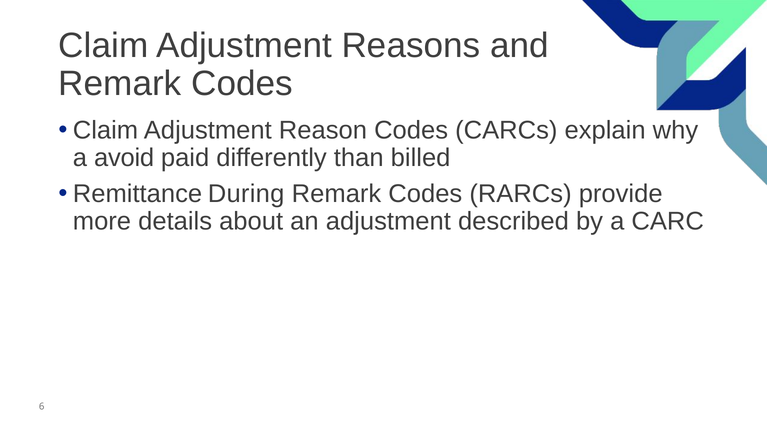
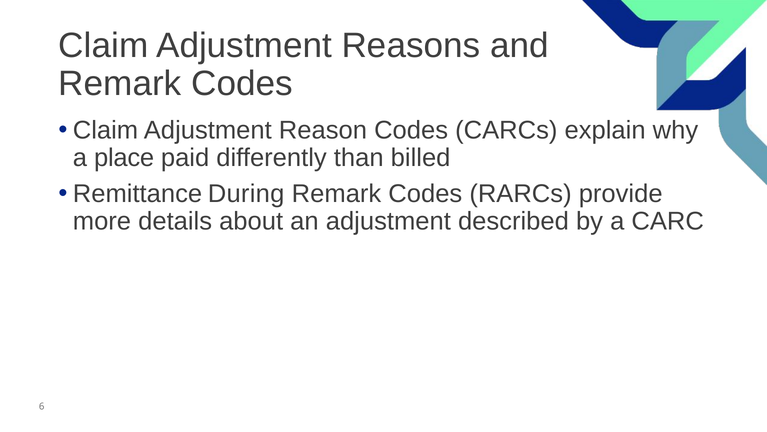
avoid: avoid -> place (124, 158)
